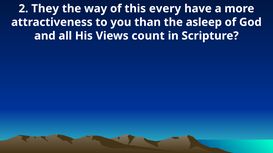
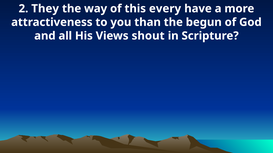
asleep: asleep -> begun (204, 22)
count: count -> shout (148, 36)
